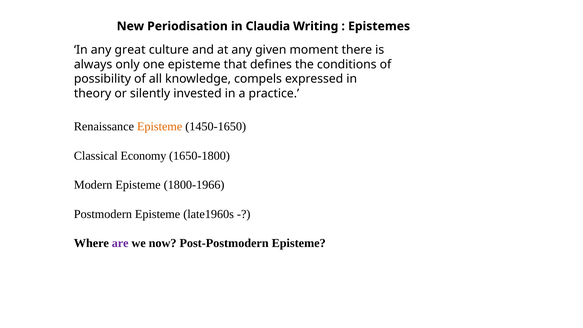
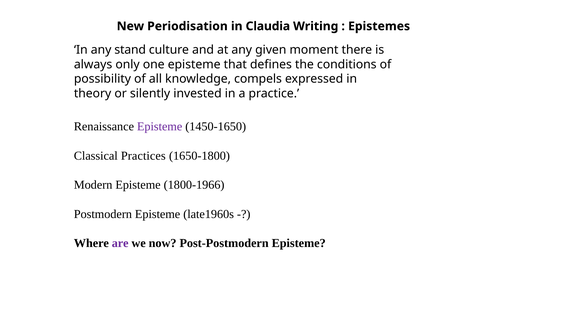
great: great -> stand (130, 50)
Episteme colour: orange -> purple (160, 127)
Economy: Economy -> Practices (143, 156)
